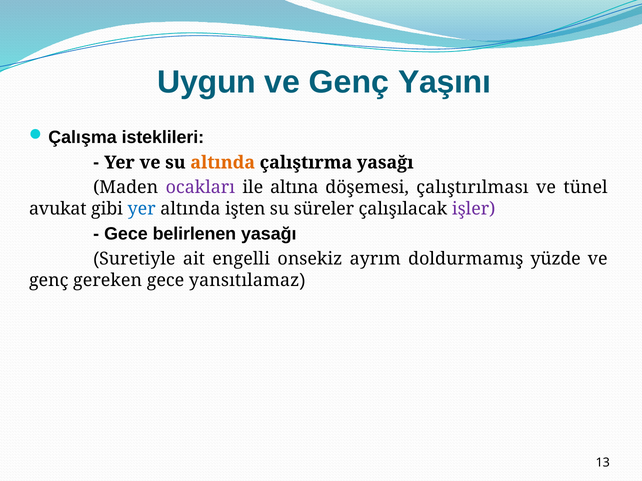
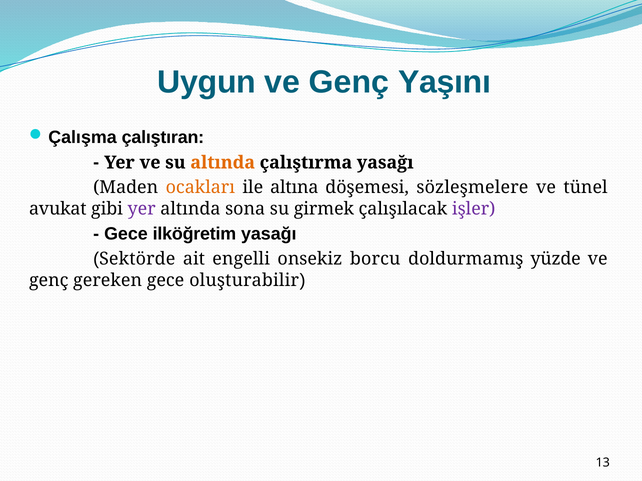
isteklileri: isteklileri -> çalıştıran (163, 138)
ocakları colour: purple -> orange (200, 188)
çalıştırılması: çalıştırılması -> sözleşmelere (472, 188)
yer colour: blue -> purple (142, 209)
işten: işten -> sona (245, 209)
süreler: süreler -> girmek (324, 209)
belirlenen: belirlenen -> ilköğretim (194, 234)
Suretiyle: Suretiyle -> Sektörde (137, 259)
ayrım: ayrım -> borcu (375, 259)
yansıtılamaz: yansıtılamaz -> oluşturabilir (244, 281)
